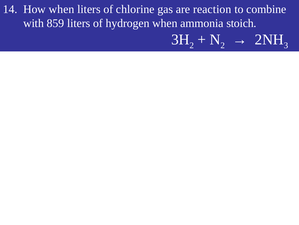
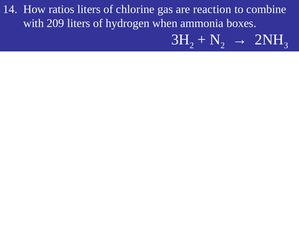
How when: when -> ratios (62, 9)
859: 859 -> 209 (55, 23)
stoich: stoich -> boxes (241, 23)
